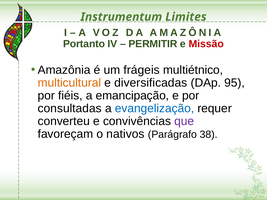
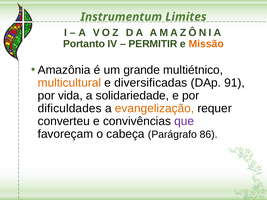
Missão colour: red -> orange (206, 44)
frágeis: frágeis -> grande (142, 70)
95: 95 -> 91 (235, 83)
fiéis: fiéis -> vida (70, 96)
emancipação: emancipação -> solidariedade (132, 96)
consultadas: consultadas -> dificuldades (70, 108)
evangelização colour: blue -> orange (154, 108)
nativos: nativos -> cabeça (125, 134)
38: 38 -> 86 (209, 135)
